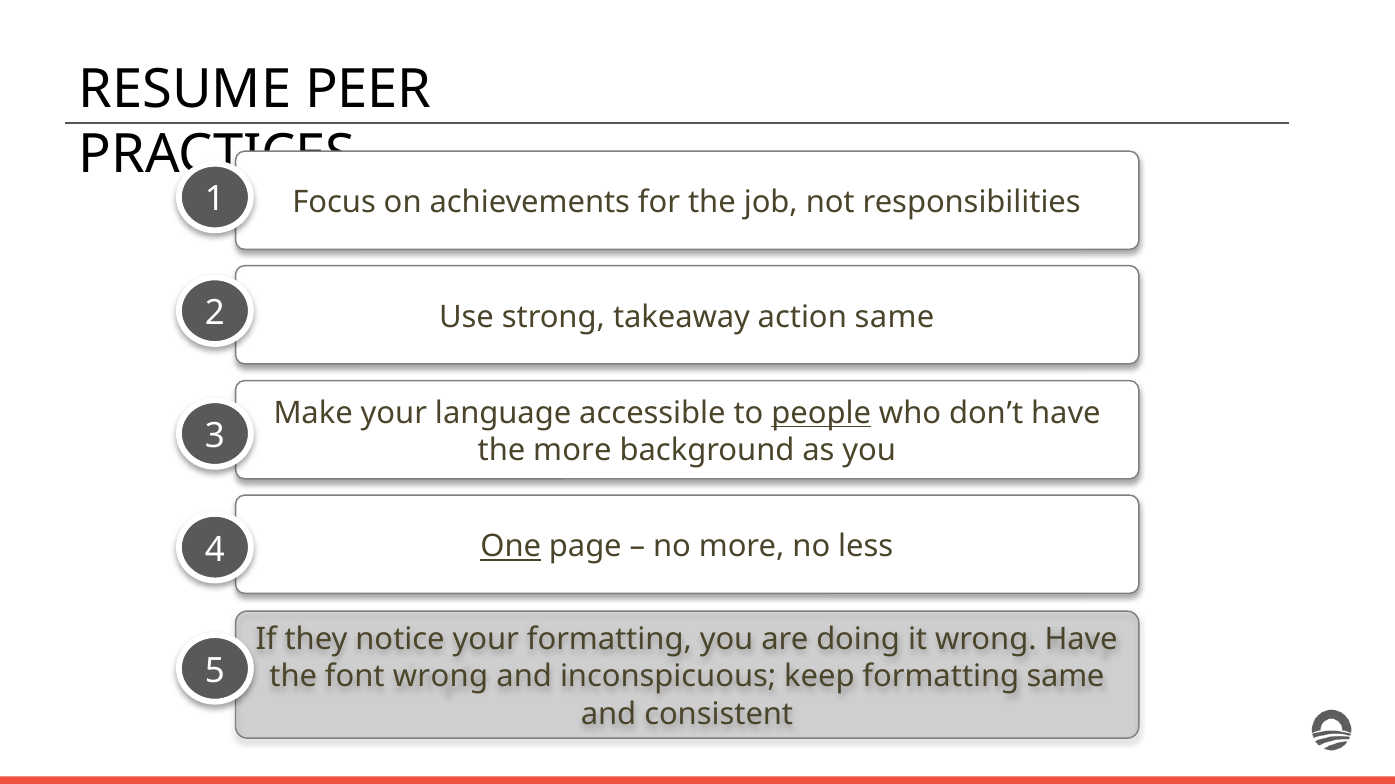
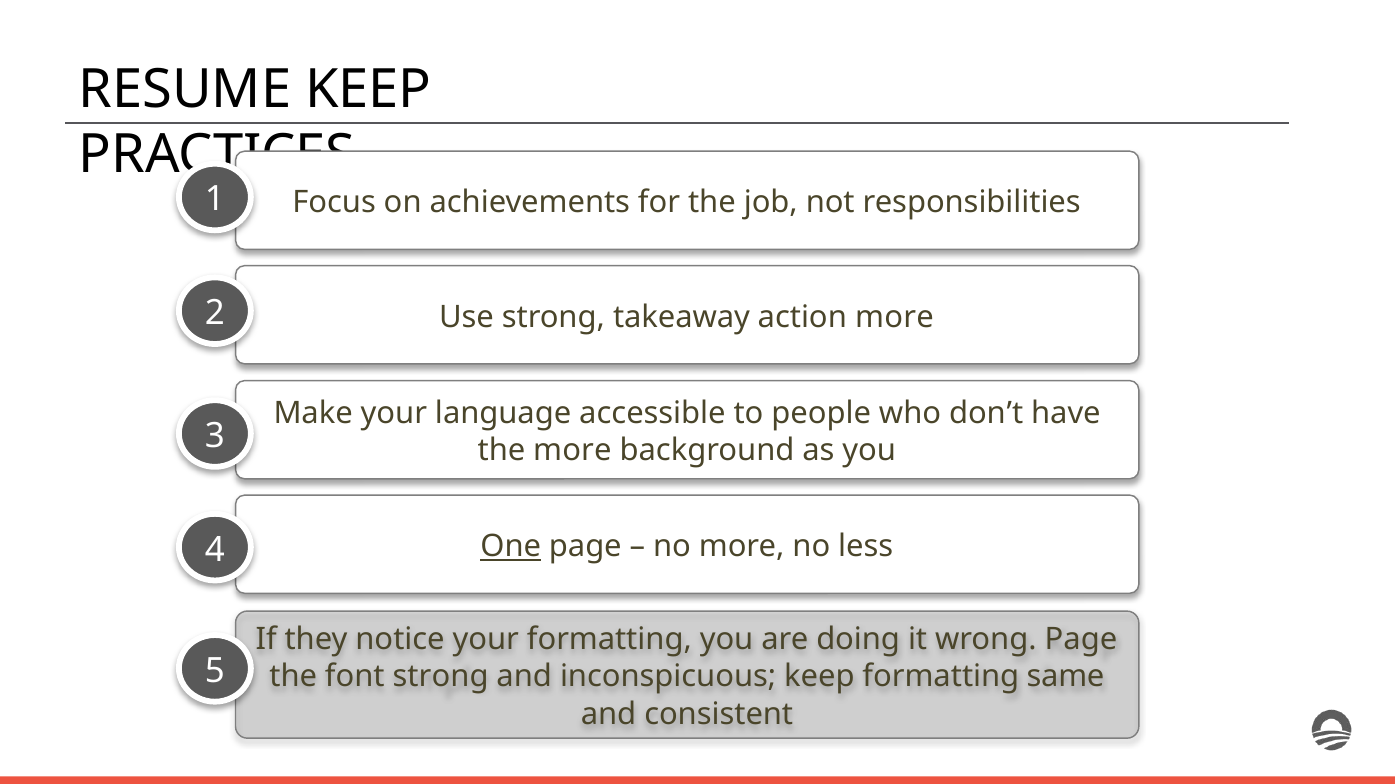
RESUME PEER: PEER -> KEEP (368, 89)
action same: same -> more (895, 317)
people underline: present -> none (821, 414)
wrong Have: Have -> Page (1081, 640)
font wrong: wrong -> strong (441, 677)
